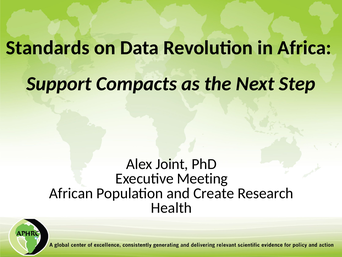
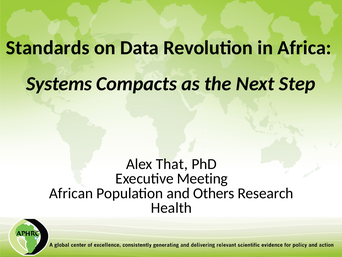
Support: Support -> Systems (59, 84)
Joint: Joint -> That (172, 164)
Create: Create -> Others (214, 193)
